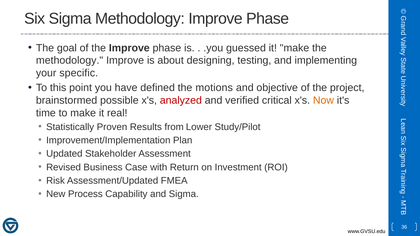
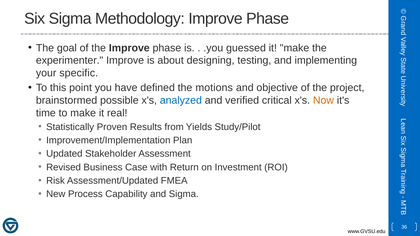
methodology: methodology -> experimenter (70, 61)
analyzed colour: red -> blue (181, 100)
Lower: Lower -> Yields (199, 127)
